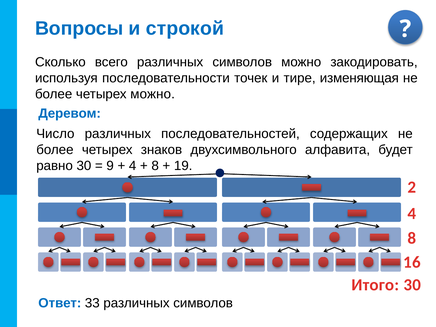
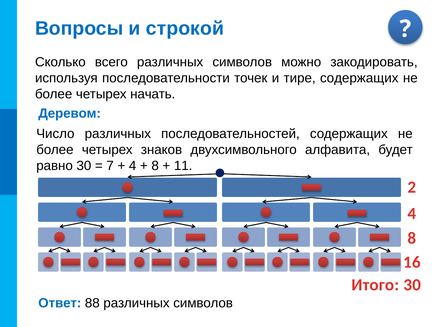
тире изменяющая: изменяющая -> содержащих (359, 78)
четырех можно: можно -> начать (153, 94)
9: 9 -> 7 (110, 166)
19: 19 -> 11 (183, 166)
33: 33 -> 88 (92, 303)
